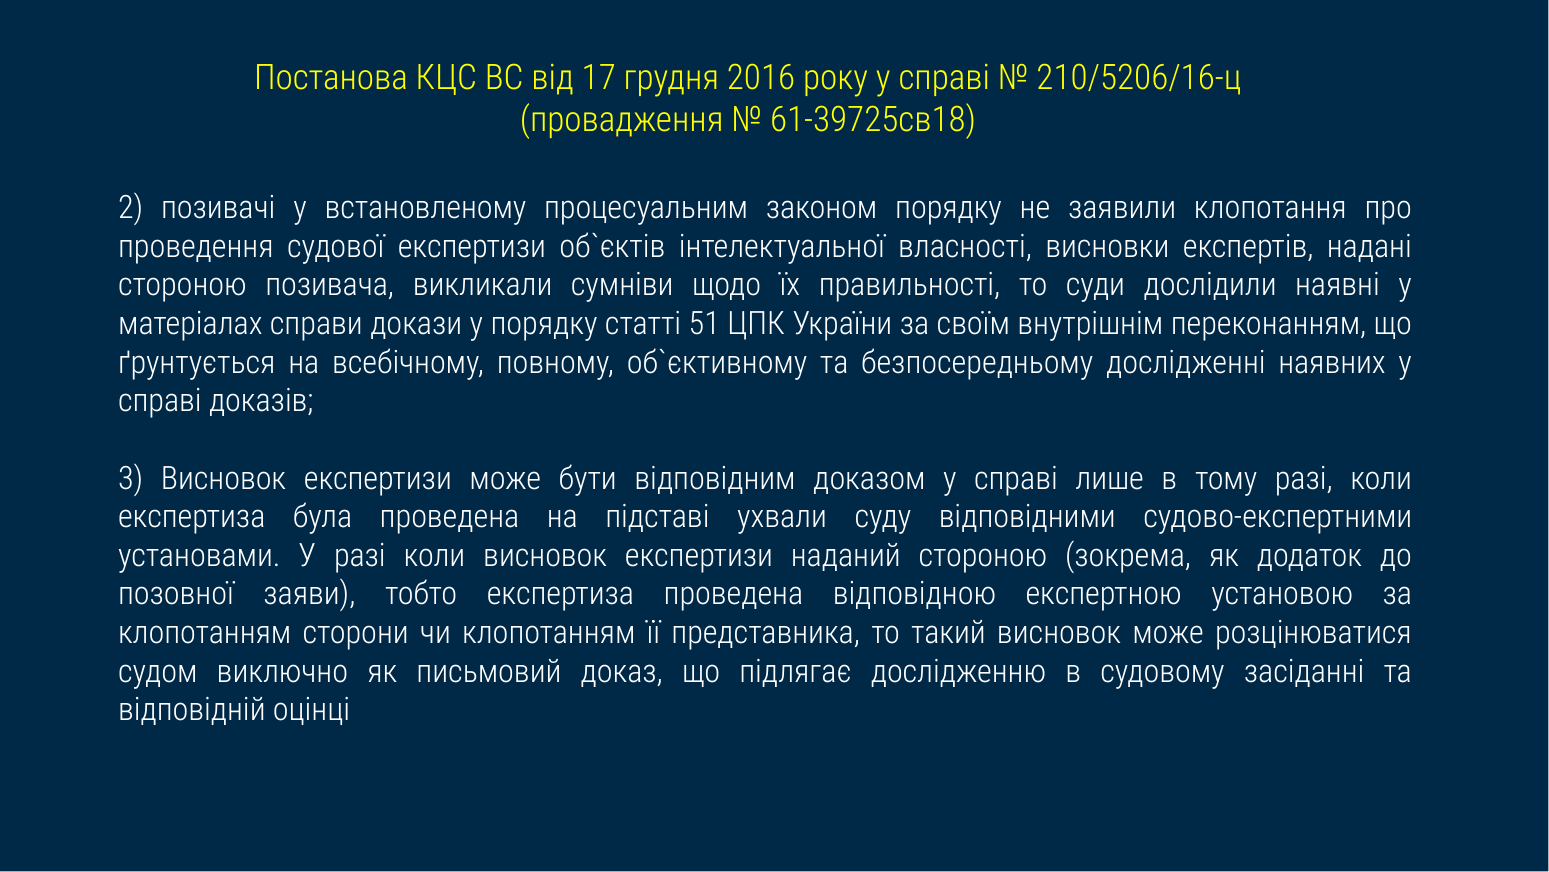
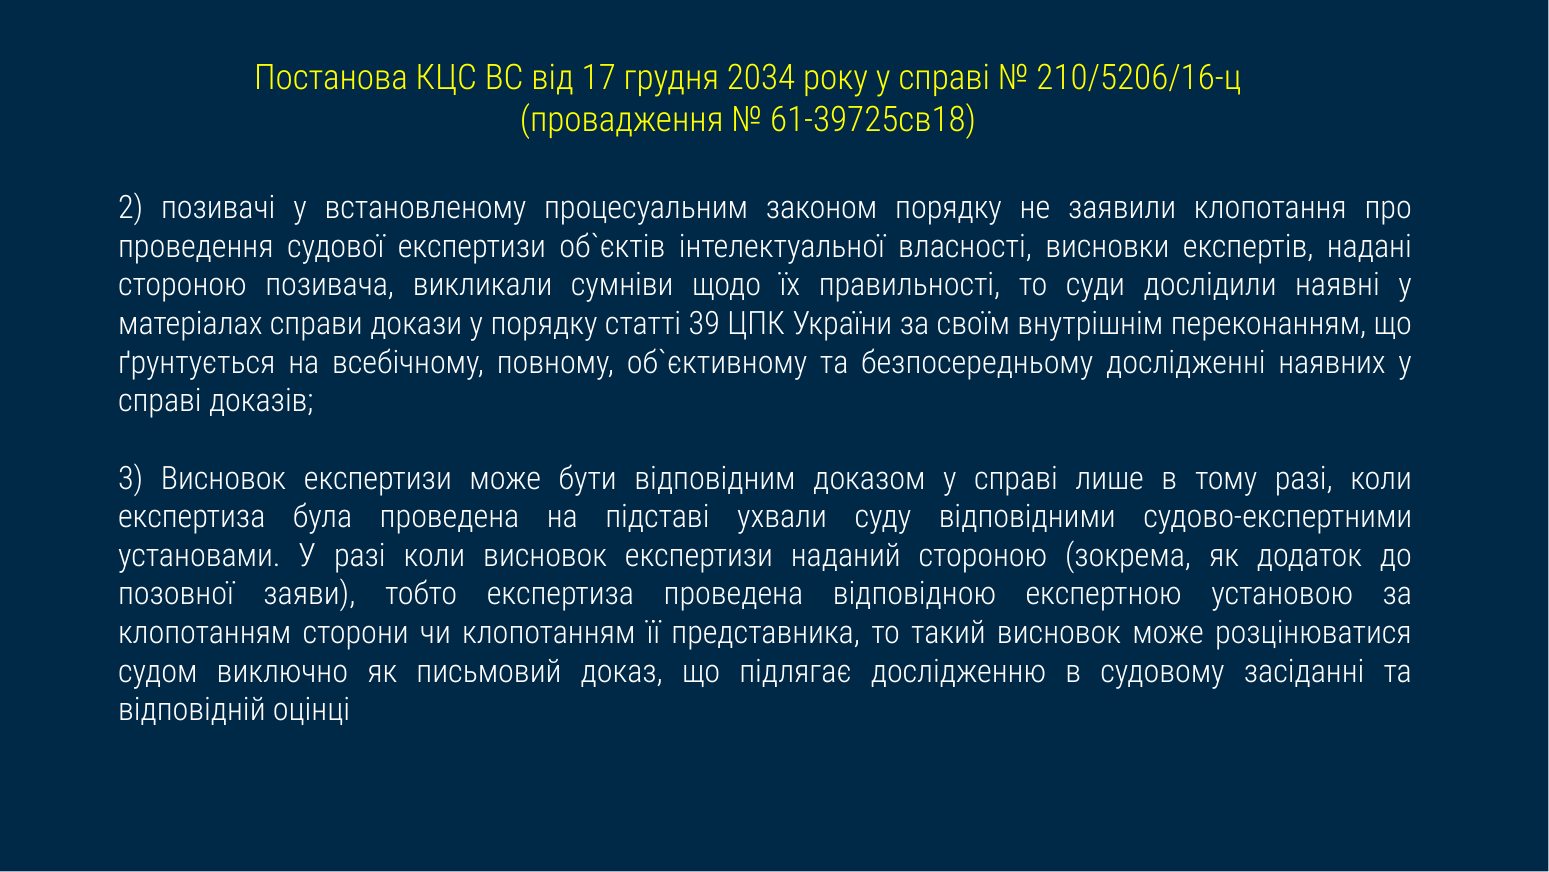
2016: 2016 -> 2034 (761, 78)
51: 51 -> 39 (704, 324)
